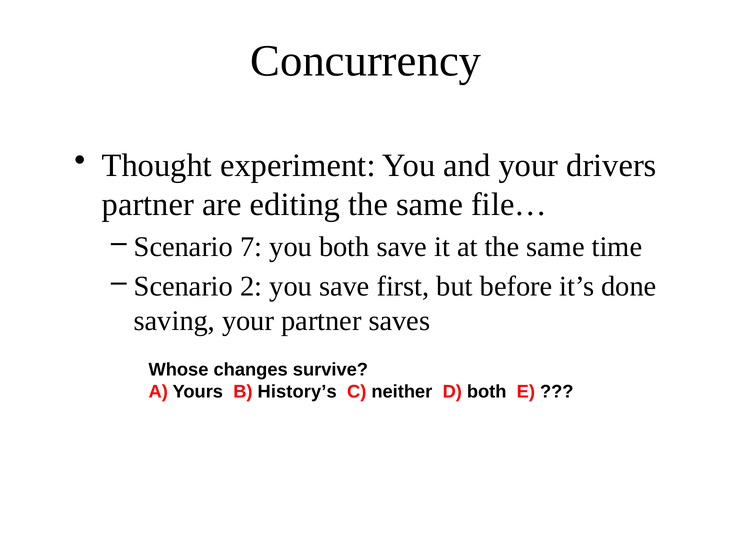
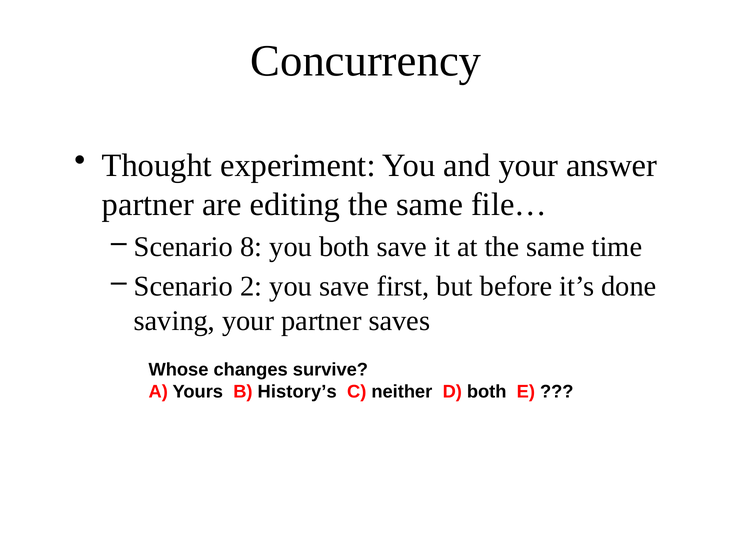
drivers: drivers -> answer (612, 166)
7: 7 -> 8 (251, 247)
